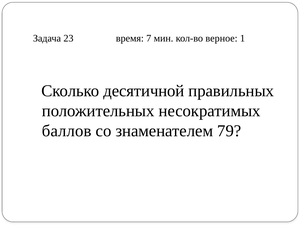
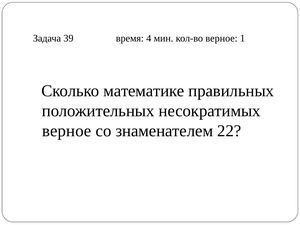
23: 23 -> 39 (68, 38)
7: 7 -> 4 (149, 38)
десятичной: десятичной -> математике (144, 91)
баллов: баллов -> верное (67, 131)
79: 79 -> 22 (229, 131)
